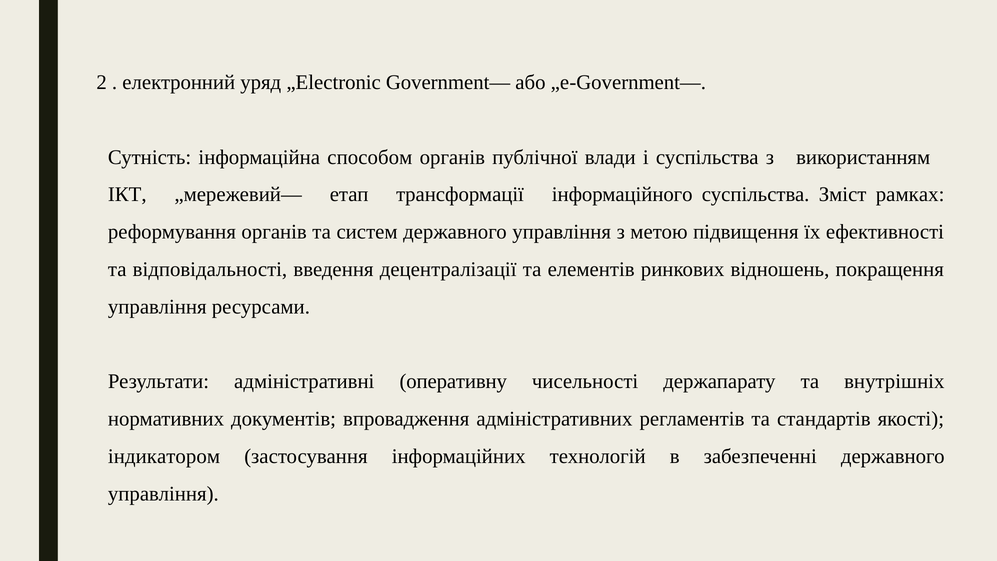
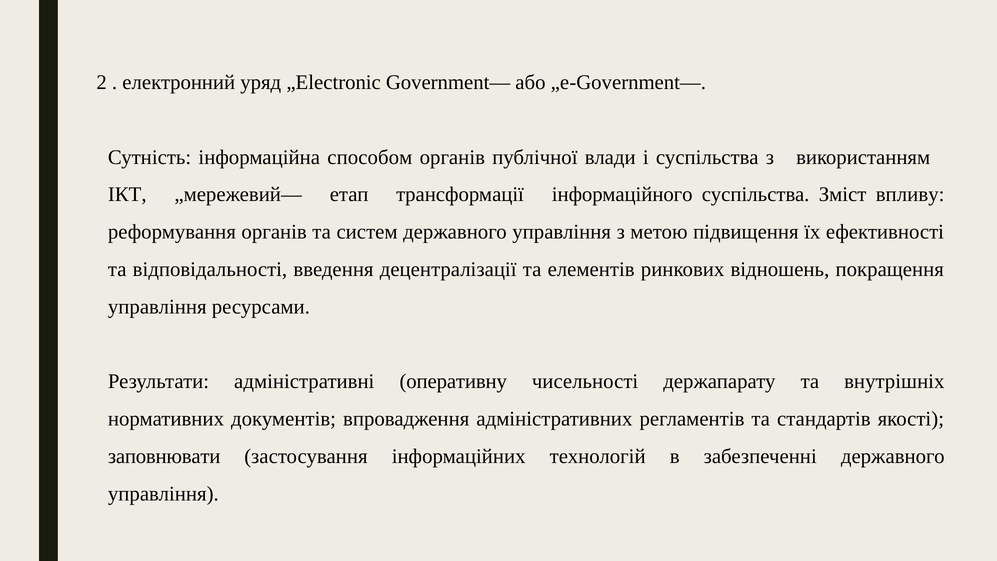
рамках: рамках -> впливу (910, 195)
індикатором: індикатором -> заповнювати (164, 456)
